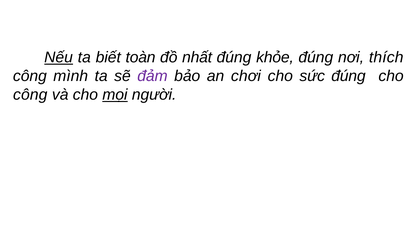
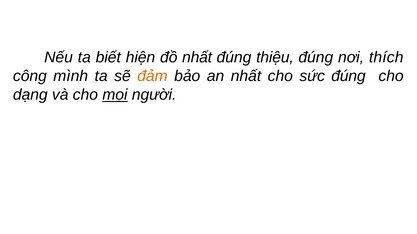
Nếu underline: present -> none (59, 58)
toàn: toàn -> hiện (140, 58)
khỏe: khỏe -> thiệu (275, 58)
đảm colour: purple -> orange (152, 76)
an chơi: chơi -> nhất (246, 76)
công: công -> dạng (30, 95)
